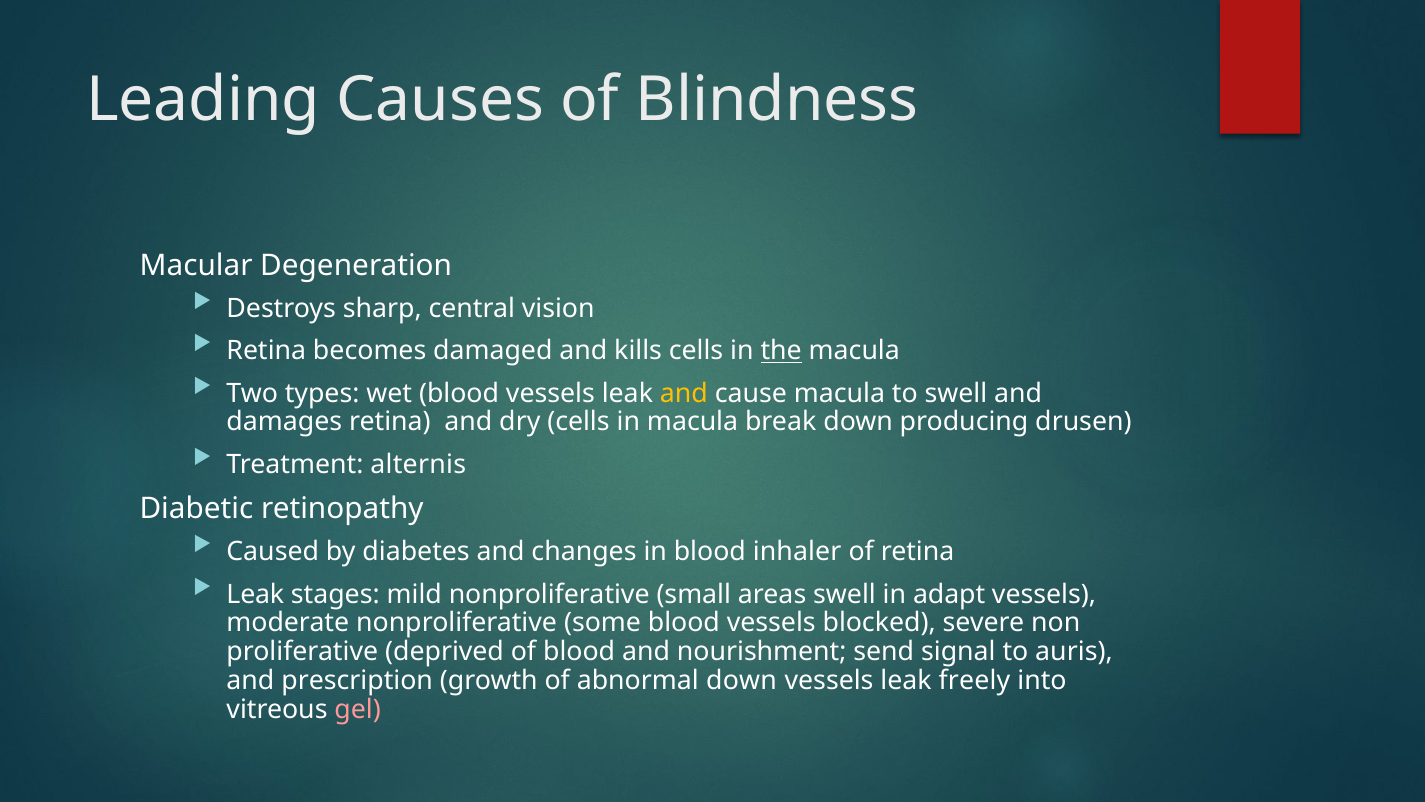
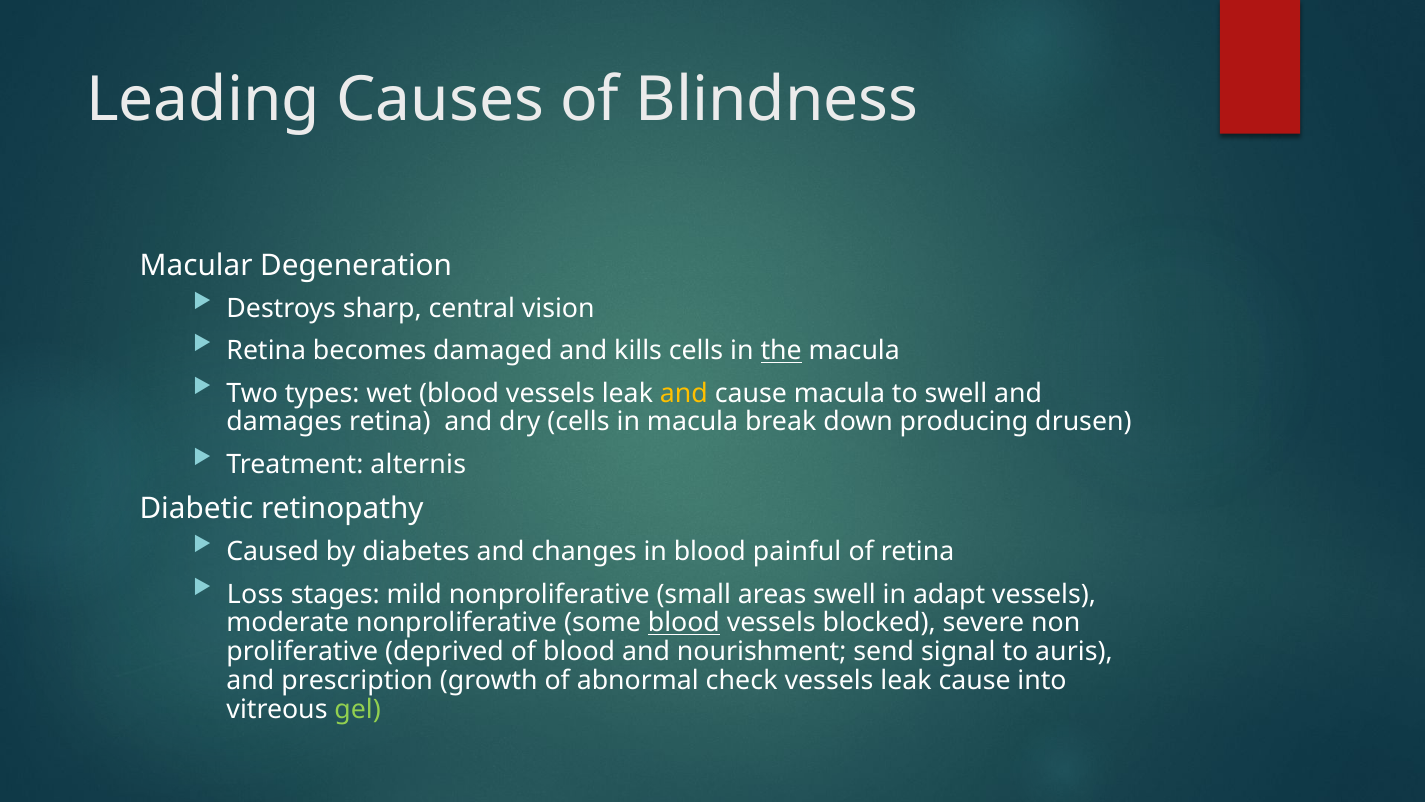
inhaler: inhaler -> painful (797, 552)
Leak: Leak -> Loss (255, 594)
blood underline: none -> present (684, 623)
abnormal down: down -> check (742, 680)
leak freely: freely -> cause (975, 680)
gel colour: pink -> light green (358, 709)
